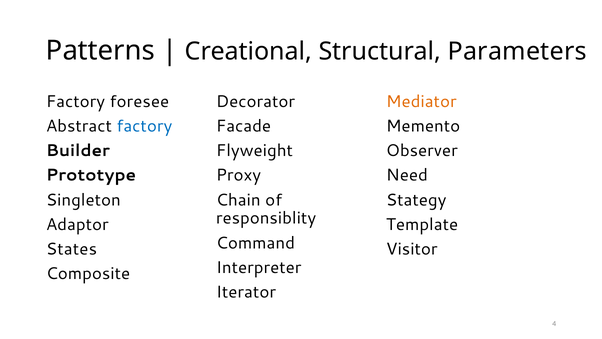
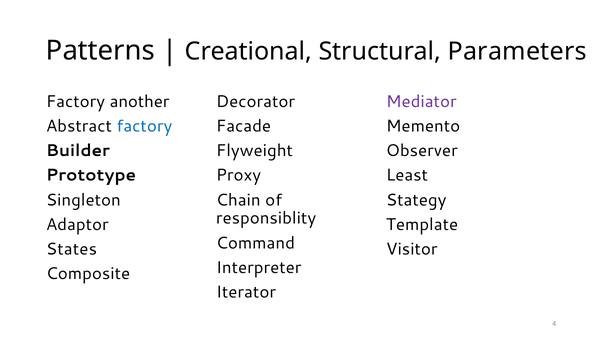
foresee: foresee -> another (140, 101)
Mediator colour: orange -> purple (421, 101)
Need: Need -> Least (407, 175)
